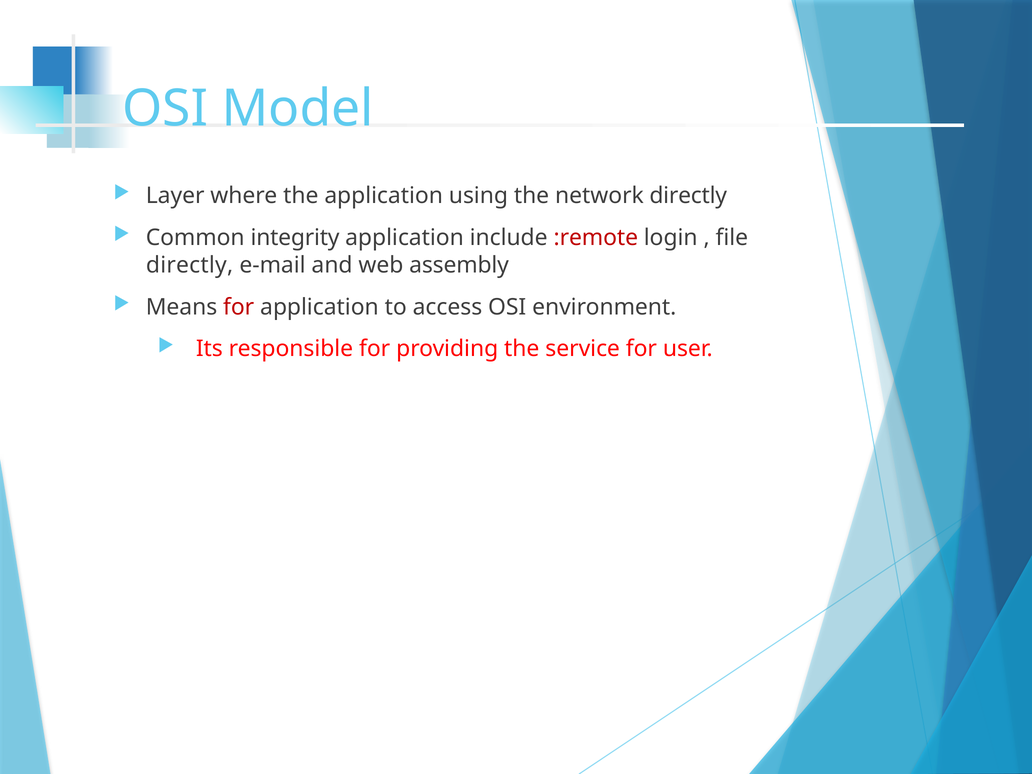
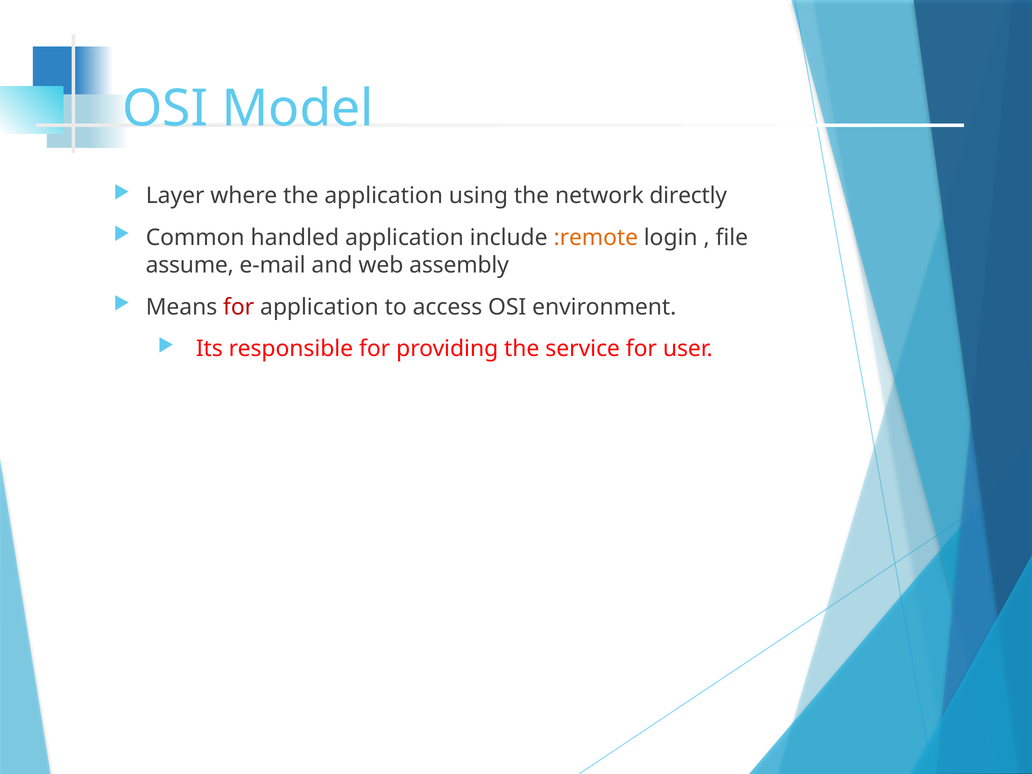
integrity: integrity -> handled (295, 238)
:remote colour: red -> orange (596, 238)
directly: directly -> assume (190, 265)
